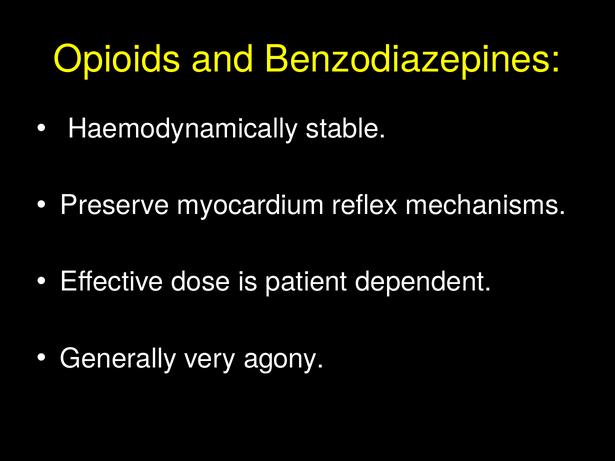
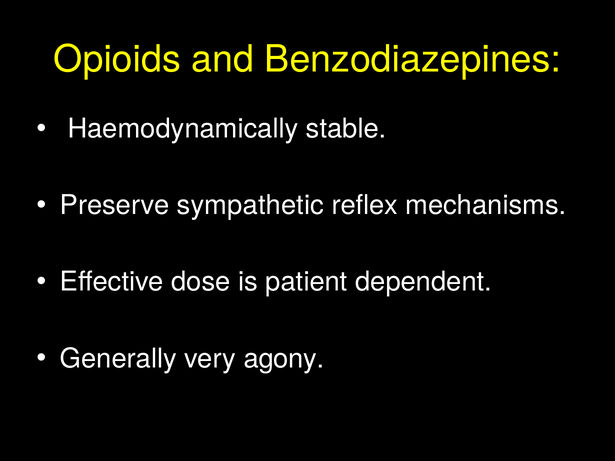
myocardium: myocardium -> sympathetic (250, 206)
